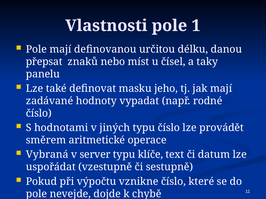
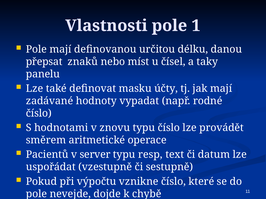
jeho: jeho -> účty (166, 89)
jiných: jiných -> znovu (115, 128)
Vybraná: Vybraná -> Pacientů (47, 155)
klíče: klíče -> resp (150, 155)
